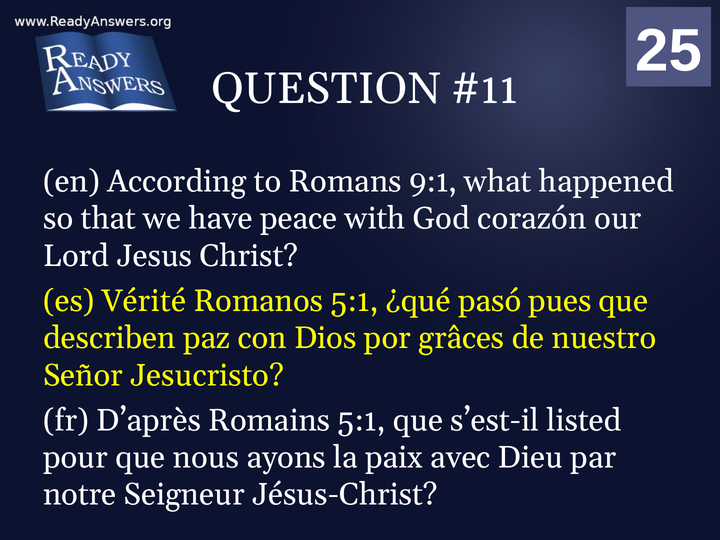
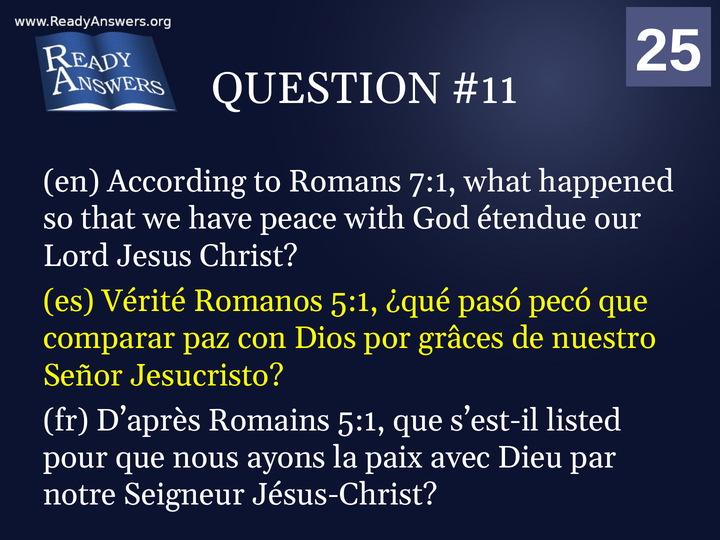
9:1: 9:1 -> 7:1 (433, 181)
corazón: corazón -> étendue (532, 219)
pues: pues -> pecó (560, 301)
describen: describen -> comparar (109, 338)
